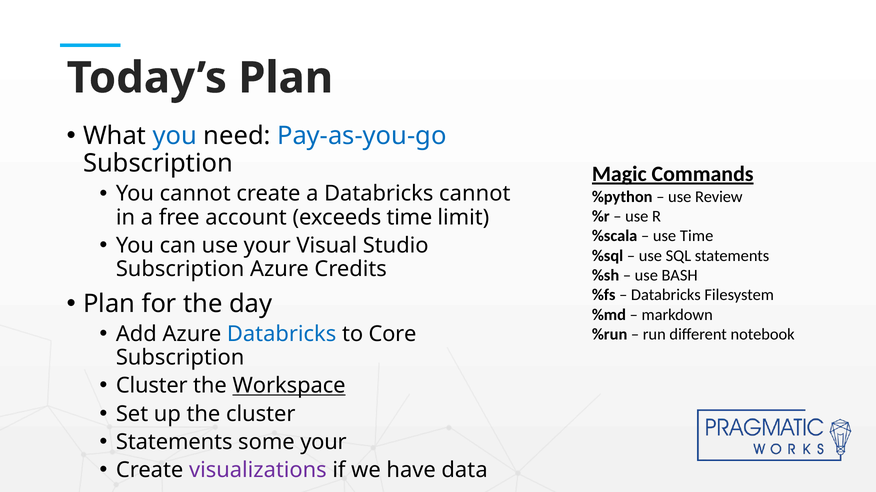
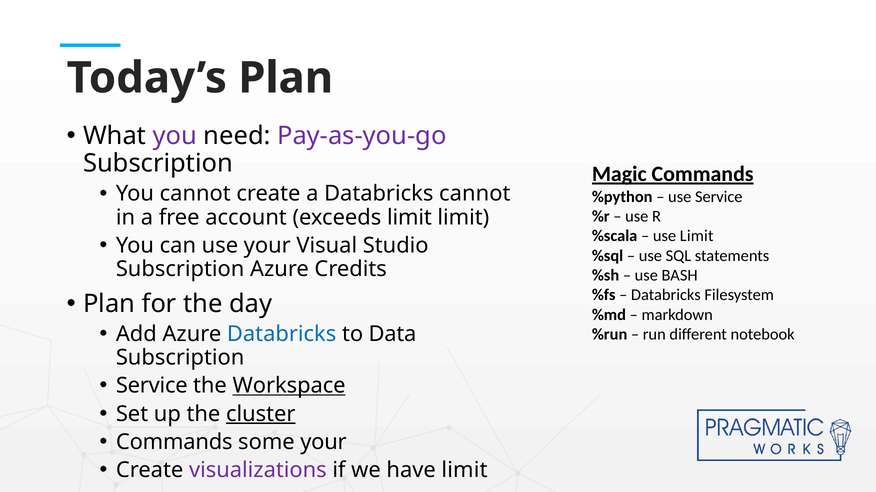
you colour: blue -> purple (175, 136)
Pay-as-you-go colour: blue -> purple (362, 136)
use Review: Review -> Service (719, 197)
exceeds time: time -> limit (409, 218)
use Time: Time -> Limit (697, 236)
Core: Core -> Data (392, 334)
Cluster: Cluster -> Service (152, 386)
cluster underline: none -> present (261, 414)
Statements: Statements -> Commands (174, 443)
have data: data -> limit (464, 471)
